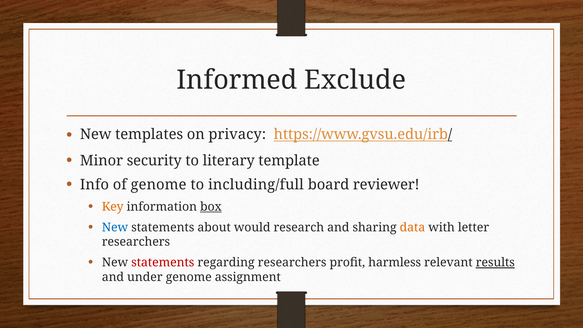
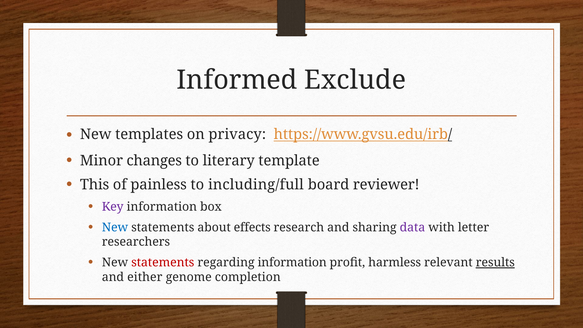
security: security -> changes (154, 161)
Info: Info -> This (95, 185)
of genome: genome -> painless (159, 185)
Key colour: orange -> purple (113, 207)
box underline: present -> none (211, 207)
would: would -> effects (252, 227)
data colour: orange -> purple (412, 227)
regarding researchers: researchers -> information (292, 263)
under: under -> either (145, 277)
assignment: assignment -> completion (248, 277)
